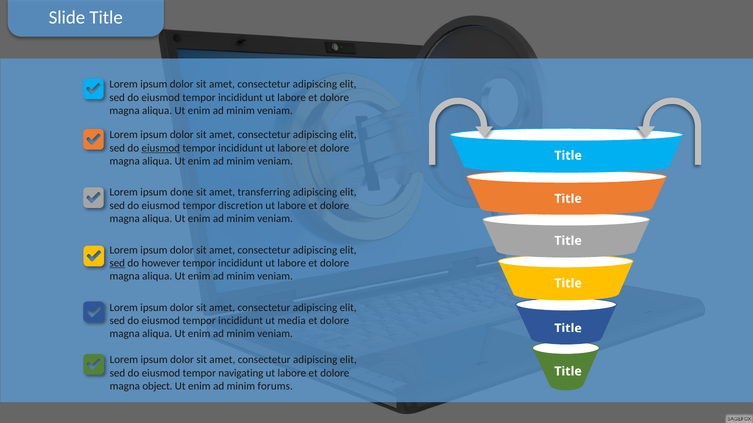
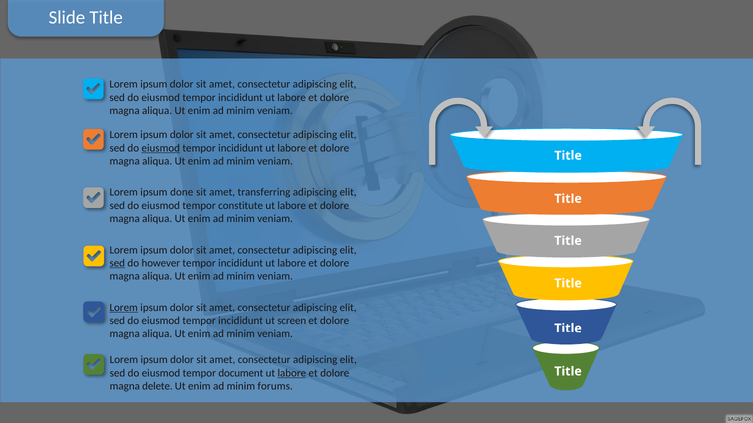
discretion: discretion -> constitute (241, 206)
Lorem underline: none -> present (124, 308)
media: media -> screen (292, 321)
navigating: navigating -> document (241, 373)
labore underline: none -> present (292, 373)
object: object -> delete (157, 387)
